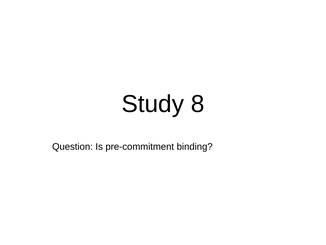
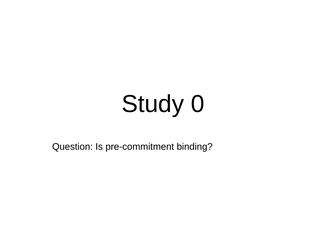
8: 8 -> 0 (198, 104)
